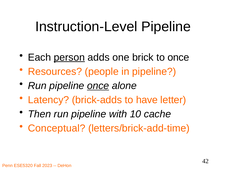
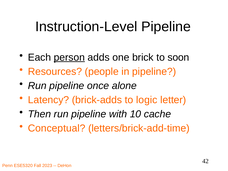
to once: once -> soon (178, 57)
once underline: present -> none (98, 86)
have: have -> logic (147, 100)
